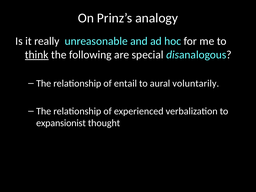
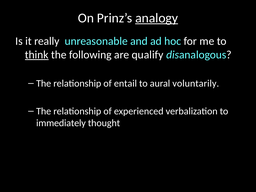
analogy underline: none -> present (157, 18)
special: special -> qualify (148, 55)
expansionist: expansionist -> immediately (61, 123)
